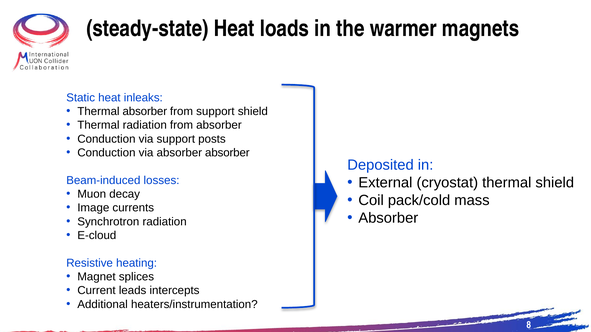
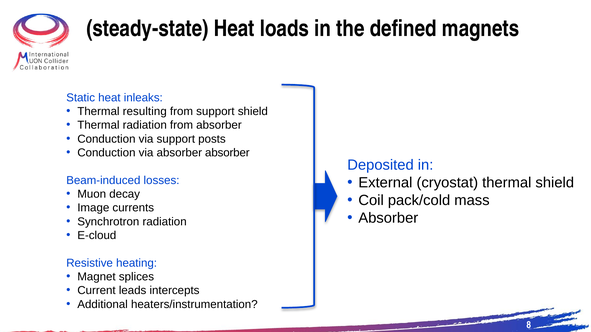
warmer: warmer -> defined (403, 29)
Thermal absorber: absorber -> resulting (145, 111)
